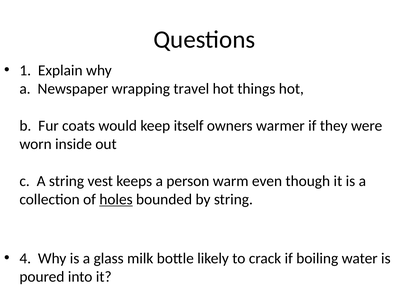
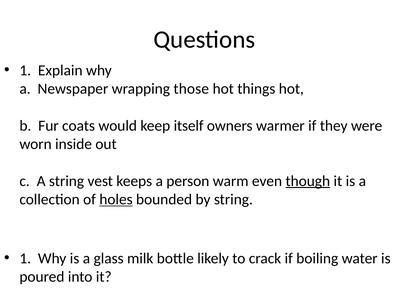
travel: travel -> those (191, 89)
though underline: none -> present (308, 181)
4: 4 -> 1 (25, 258)
